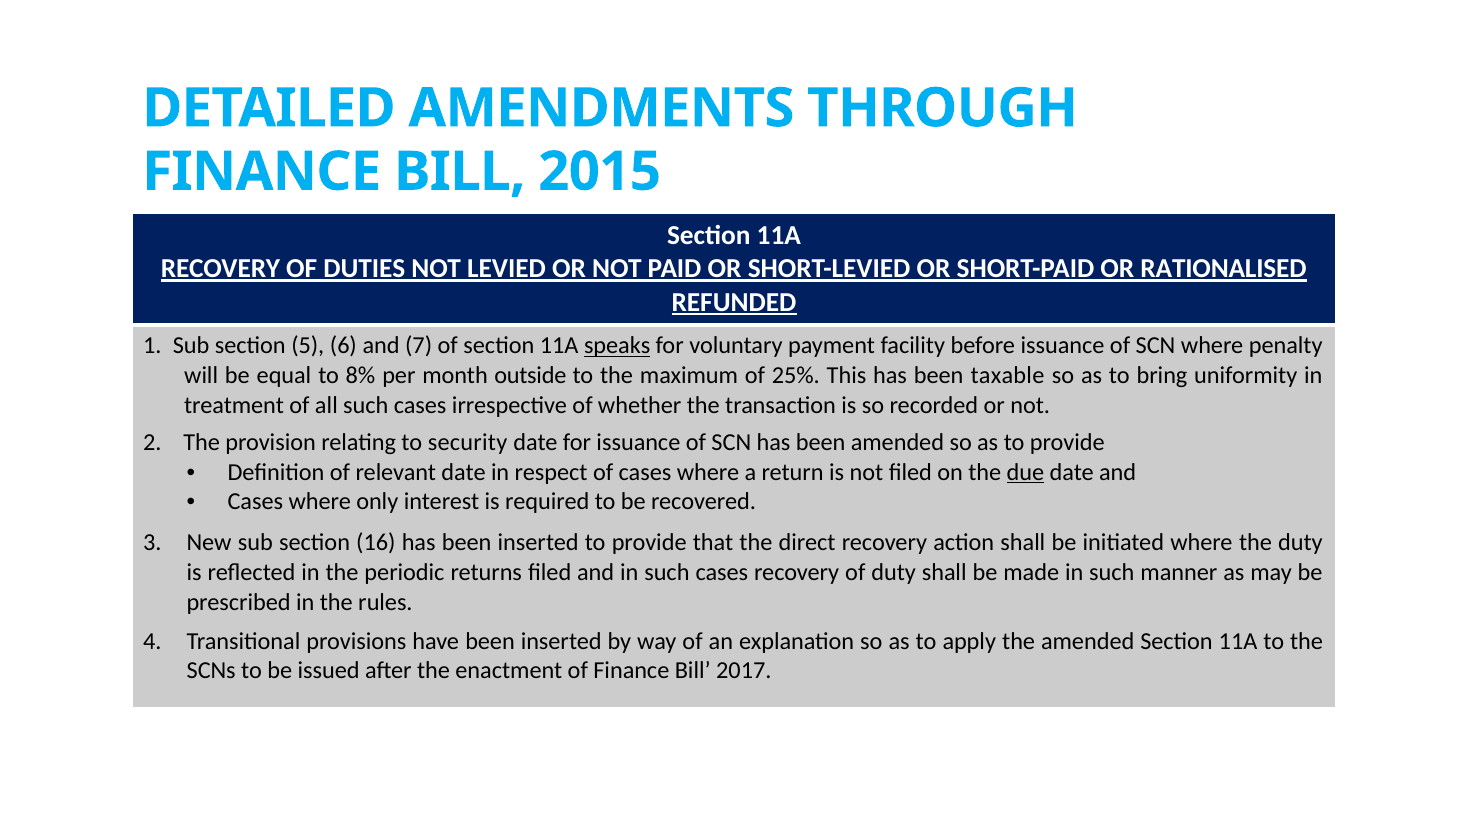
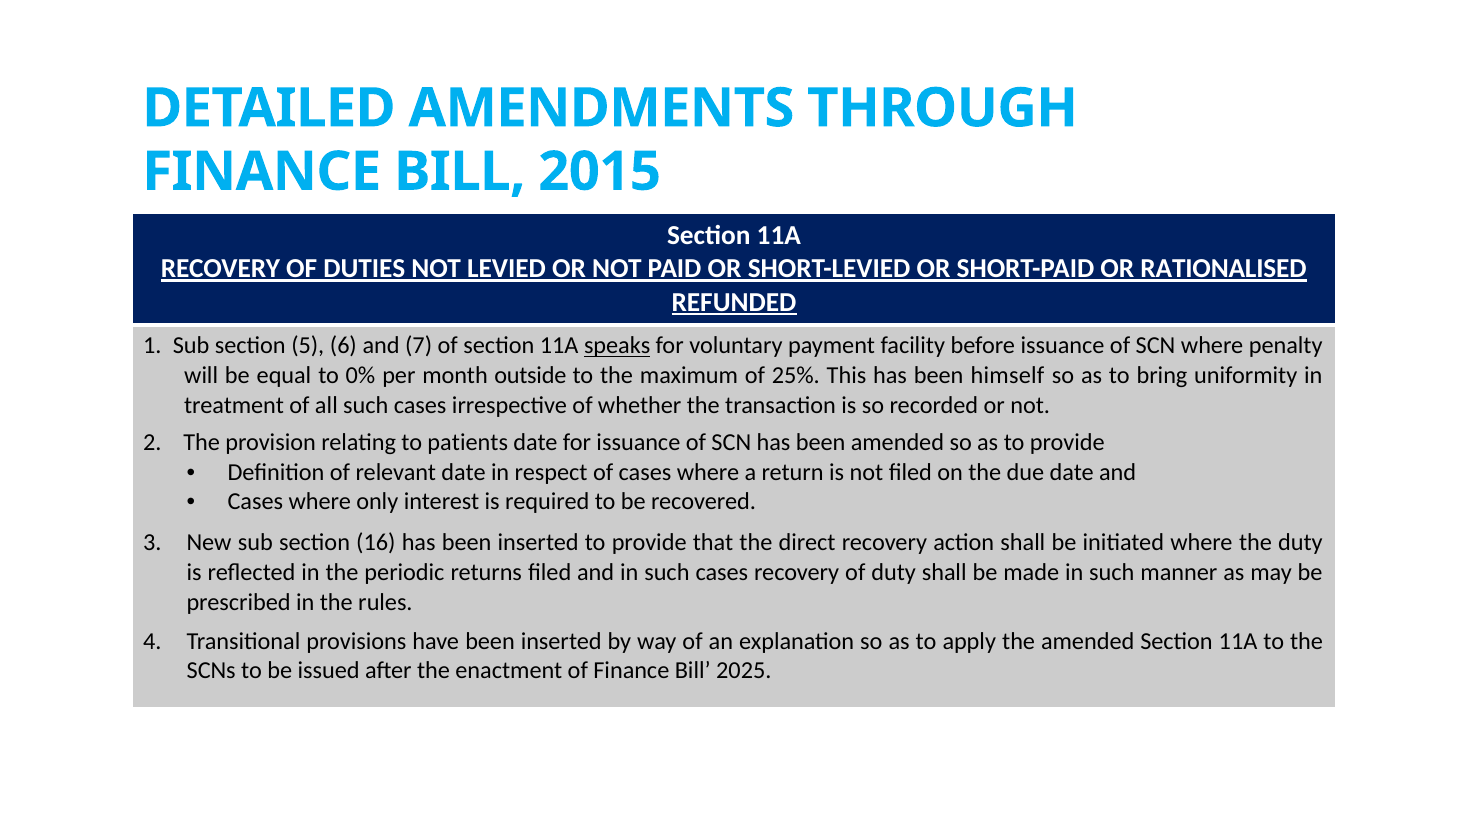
8%: 8% -> 0% (361, 375)
taxable: taxable -> himself (1007, 375)
security: security -> patients (468, 442)
due underline: present -> none (1025, 472)
2017: 2017 -> 2025 (744, 671)
